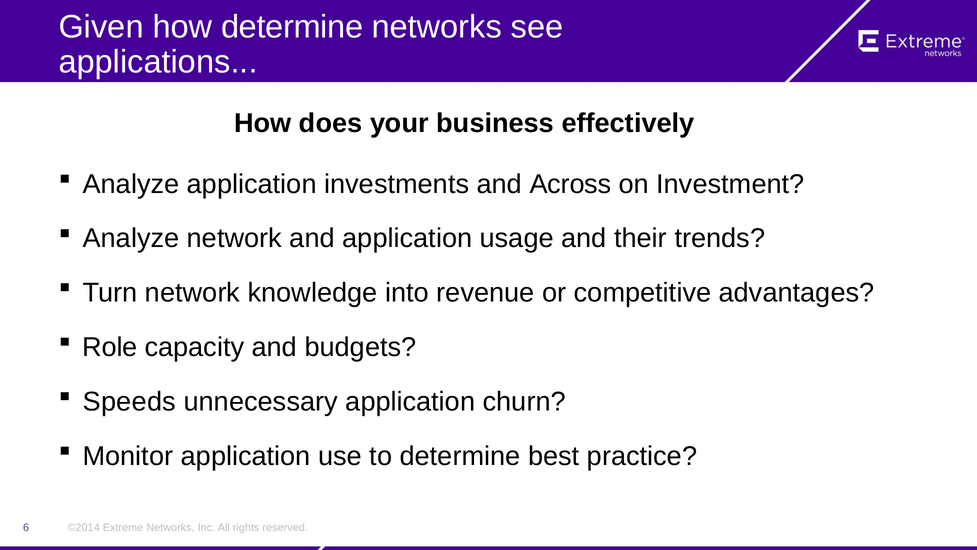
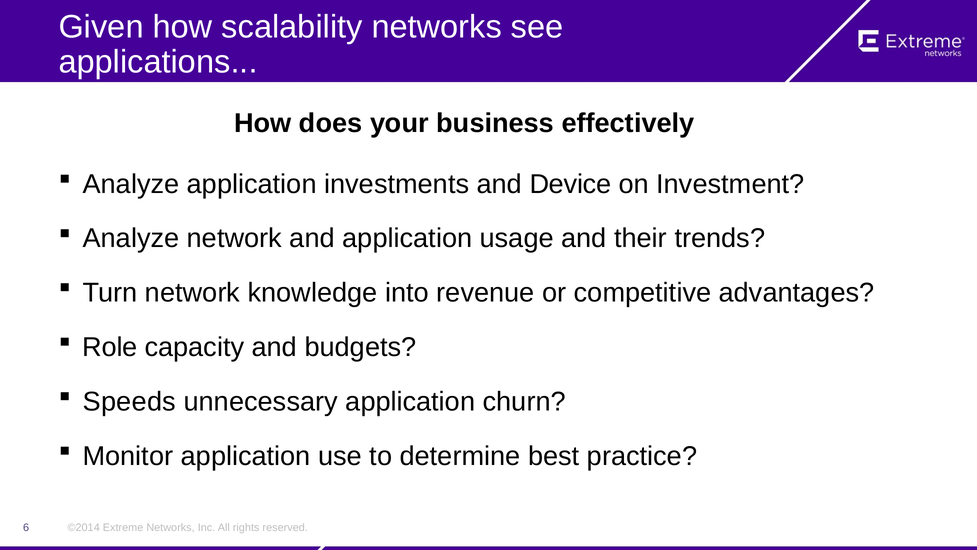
how determine: determine -> scalability (292, 27)
Across: Across -> Device (570, 184)
